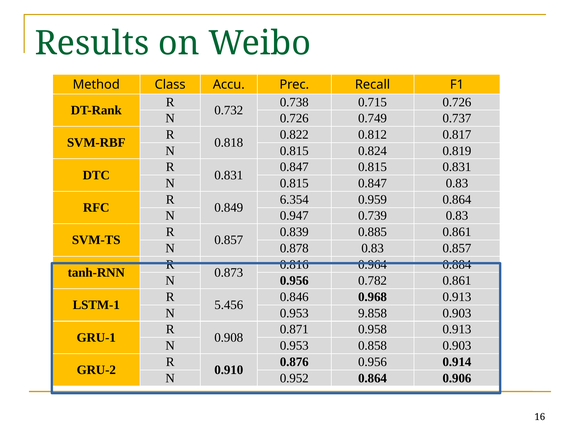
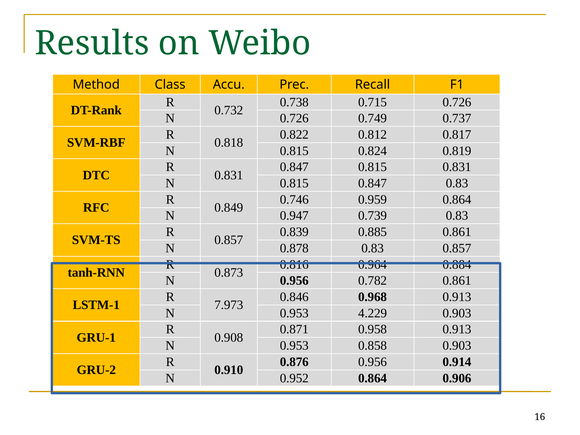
6.354: 6.354 -> 0.746 (294, 200)
5.456: 5.456 -> 7.973 (229, 305)
9.858: 9.858 -> 4.229 (373, 313)
